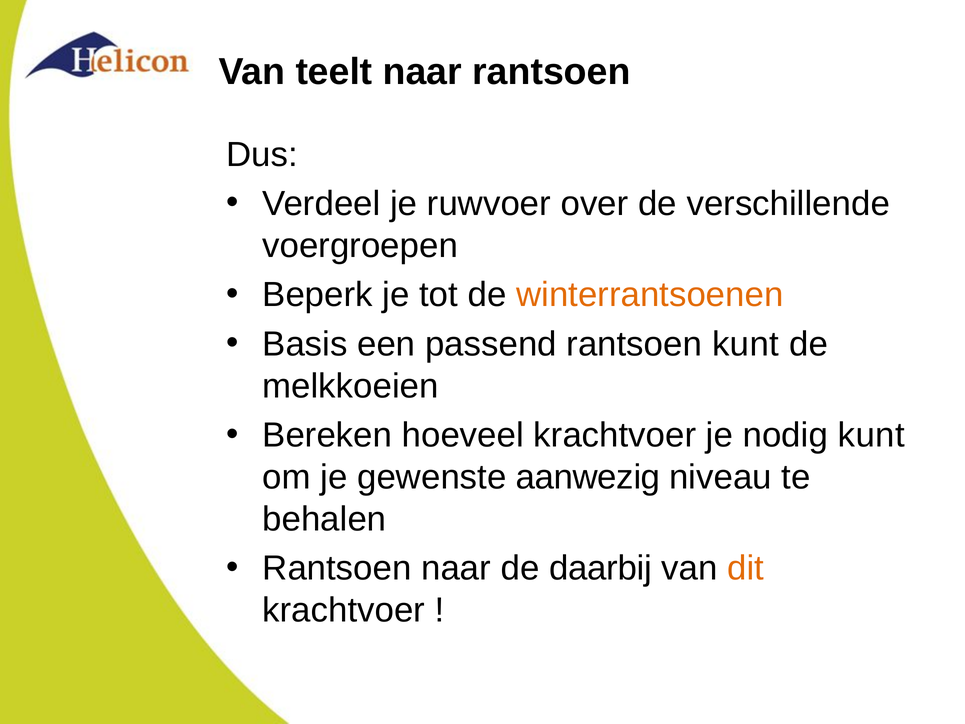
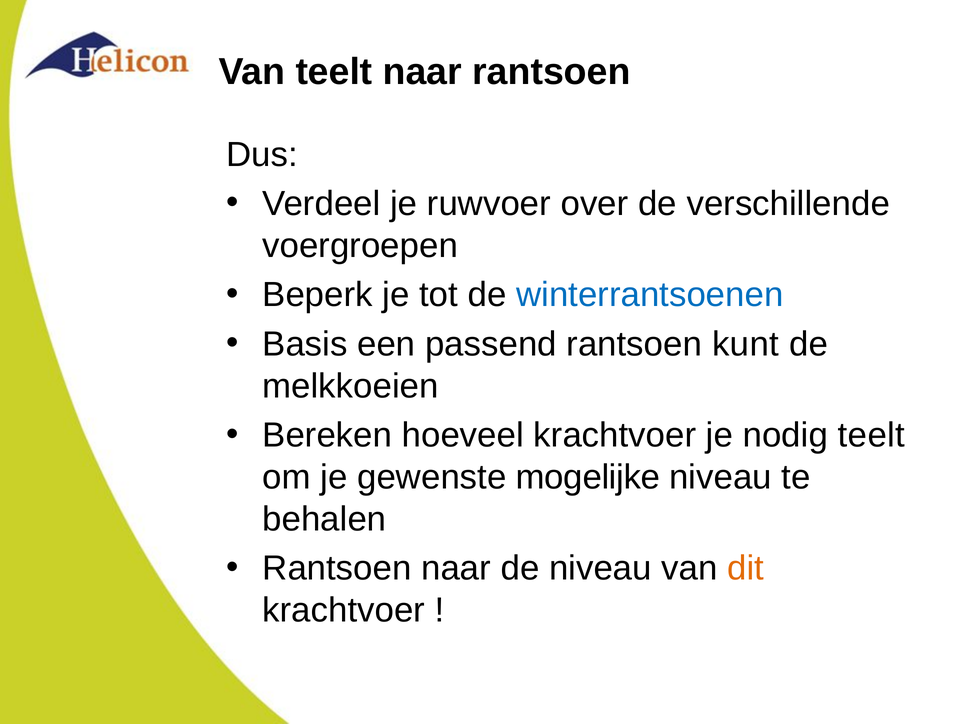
winterrantsoenen colour: orange -> blue (650, 295)
nodig kunt: kunt -> teelt (871, 435)
aanwezig: aanwezig -> mogelijke (588, 477)
de daarbij: daarbij -> niveau (600, 568)
